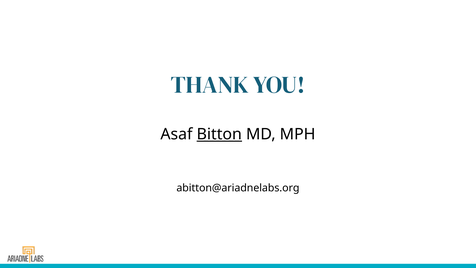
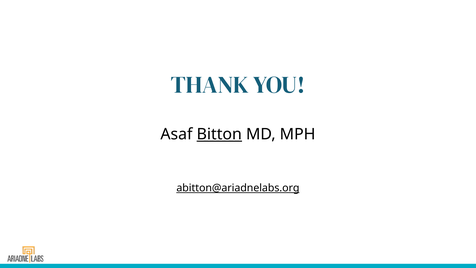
abitton@ariadnelabs.org underline: none -> present (238, 188)
